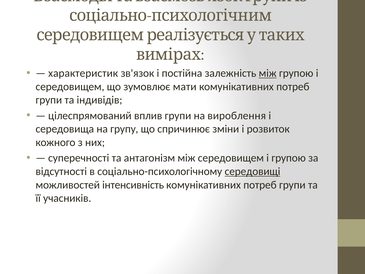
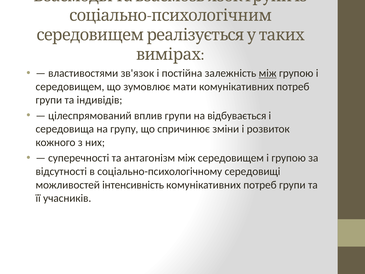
характеристик: характеристик -> властивостями (83, 73)
вироблення: вироблення -> відбувається (237, 116)
середовищі underline: present -> none (253, 171)
